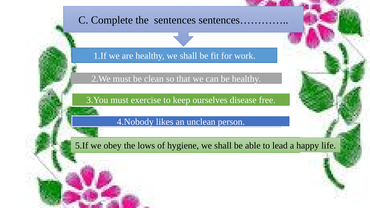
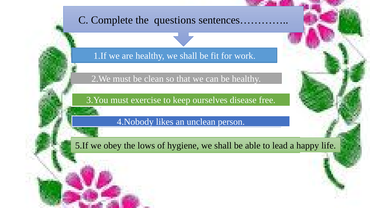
sentences: sentences -> questions (175, 20)
